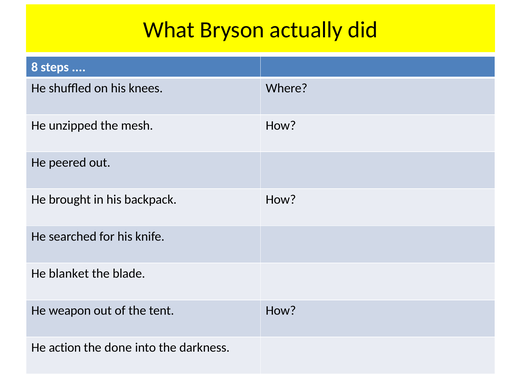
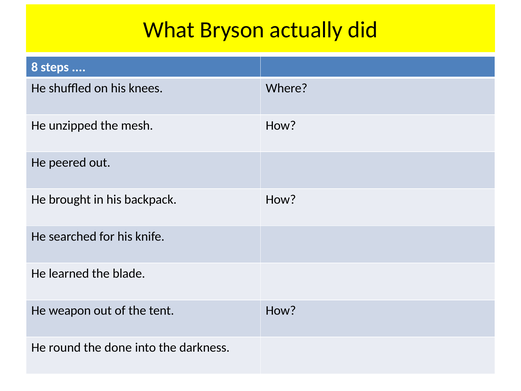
blanket: blanket -> learned (69, 273)
action: action -> round (65, 347)
